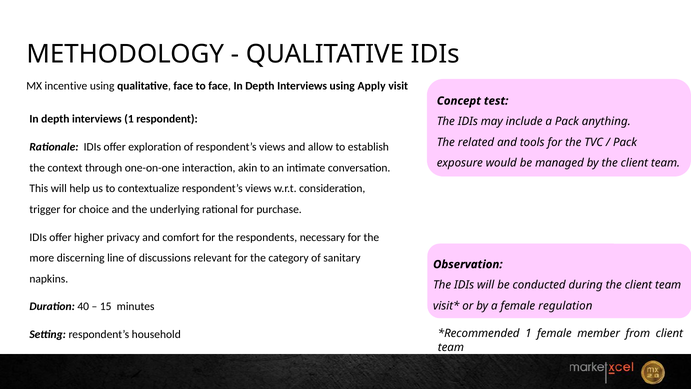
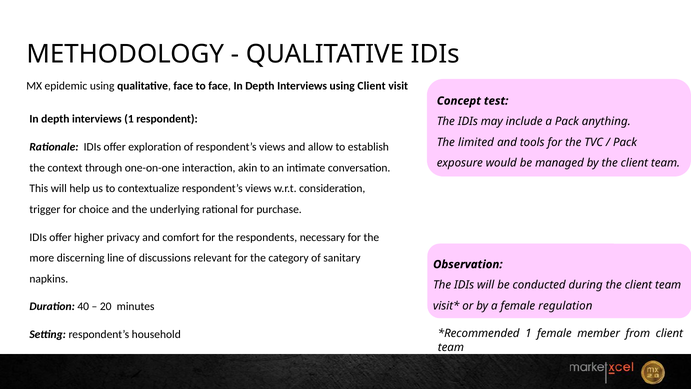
incentive: incentive -> epidemic (66, 86)
using Apply: Apply -> Client (372, 86)
related: related -> limited (476, 142)
15: 15 -> 20 (106, 306)
